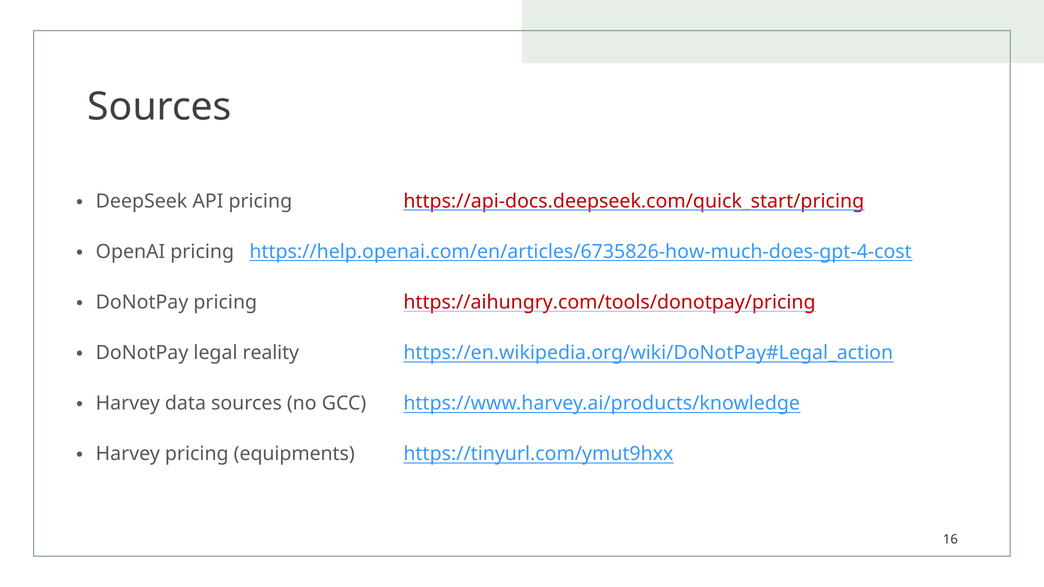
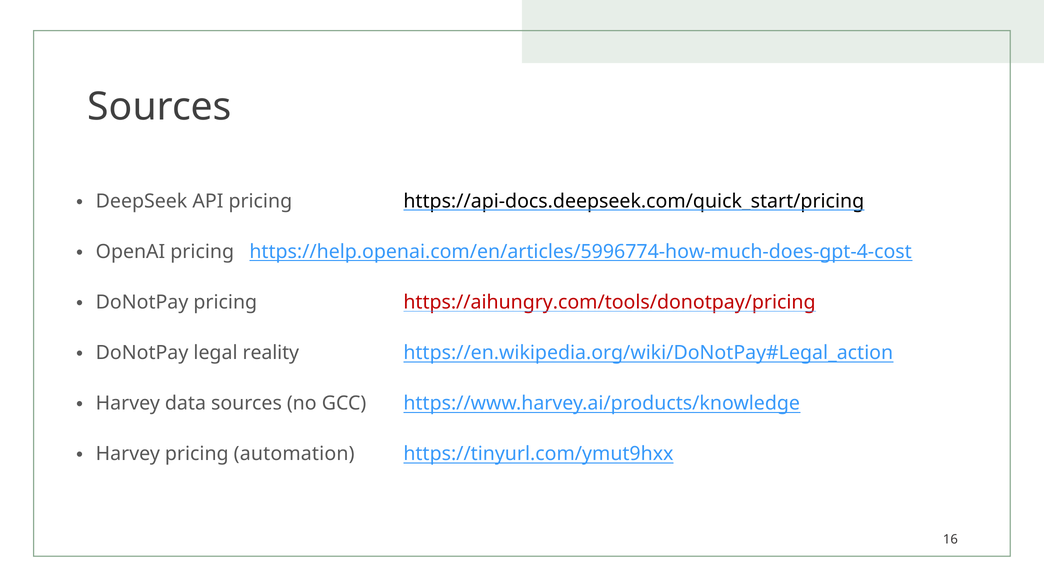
https://api-docs.deepseek.com/quick_start/pricing colour: red -> black (634, 201)
https://help.openai.com/en/articles/6735826-how-much-does-gpt-4-cost: https://help.openai.com/en/articles/6735826-how-much-does-gpt-4-cost -> https://help.openai.com/en/articles/5996774-how-much-does-gpt-4-cost (581, 252)
equipments: equipments -> automation (294, 454)
